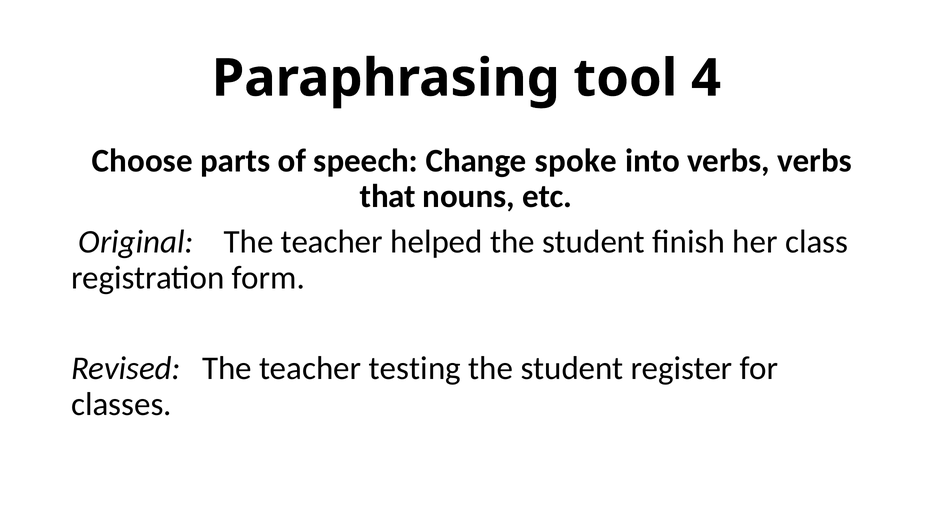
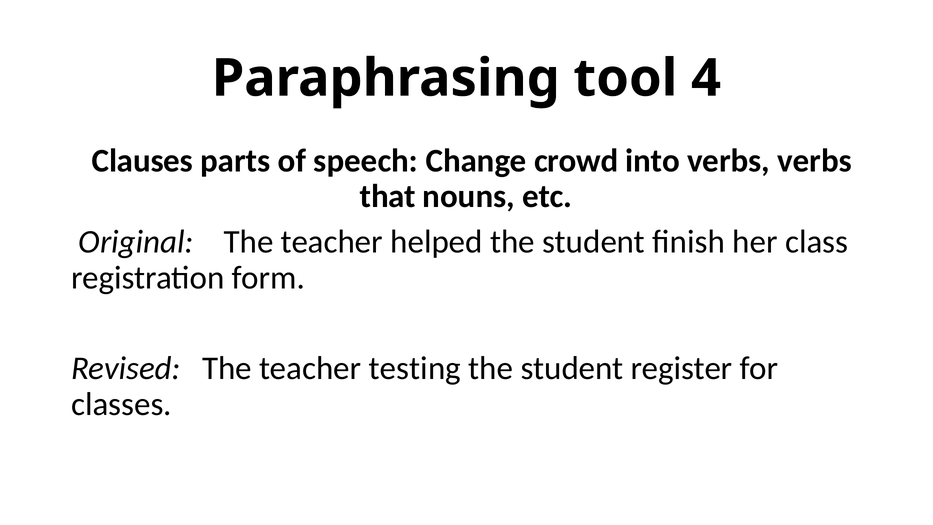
Choose: Choose -> Clauses (142, 161)
spoke: spoke -> crowd (576, 161)
